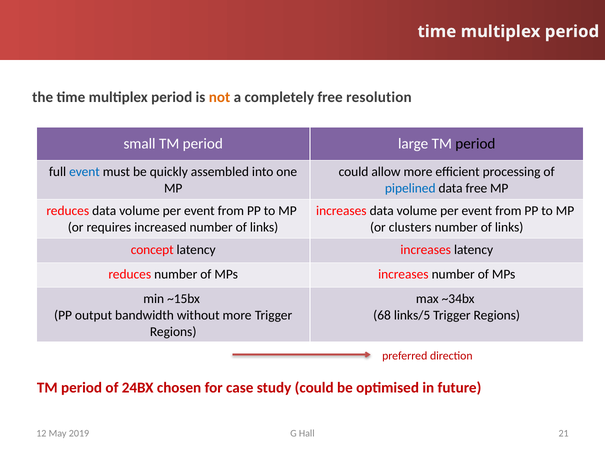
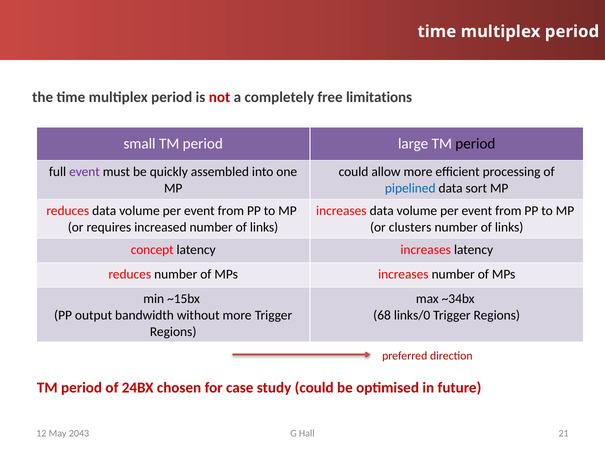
not colour: orange -> red (220, 97)
resolution: resolution -> limitations (379, 97)
event colour: blue -> purple (84, 172)
data free: free -> sort (476, 188)
links/5: links/5 -> links/0 (412, 315)
2019: 2019 -> 2043 (79, 433)
